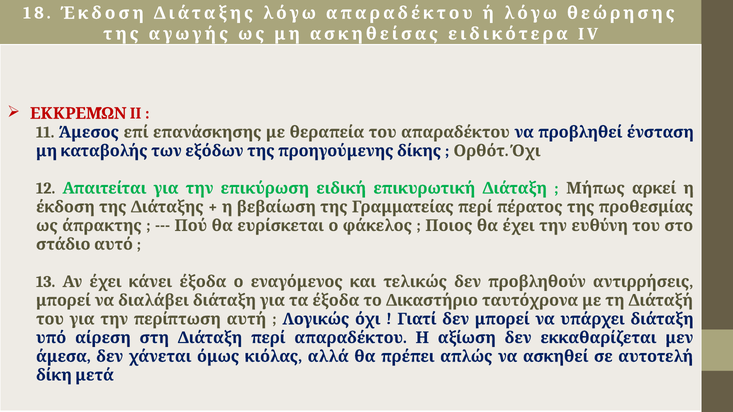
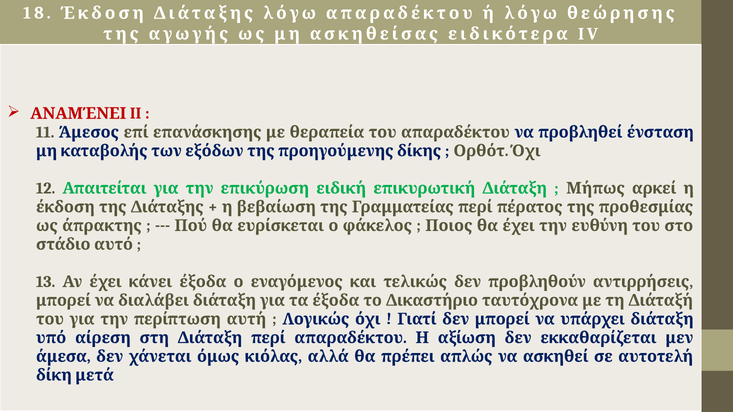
ΕΚΚΡΕΜΏΝ: ΕΚΚΡΕΜΏΝ -> ΑΝΑΜΈΝΕΙ (78, 114)
